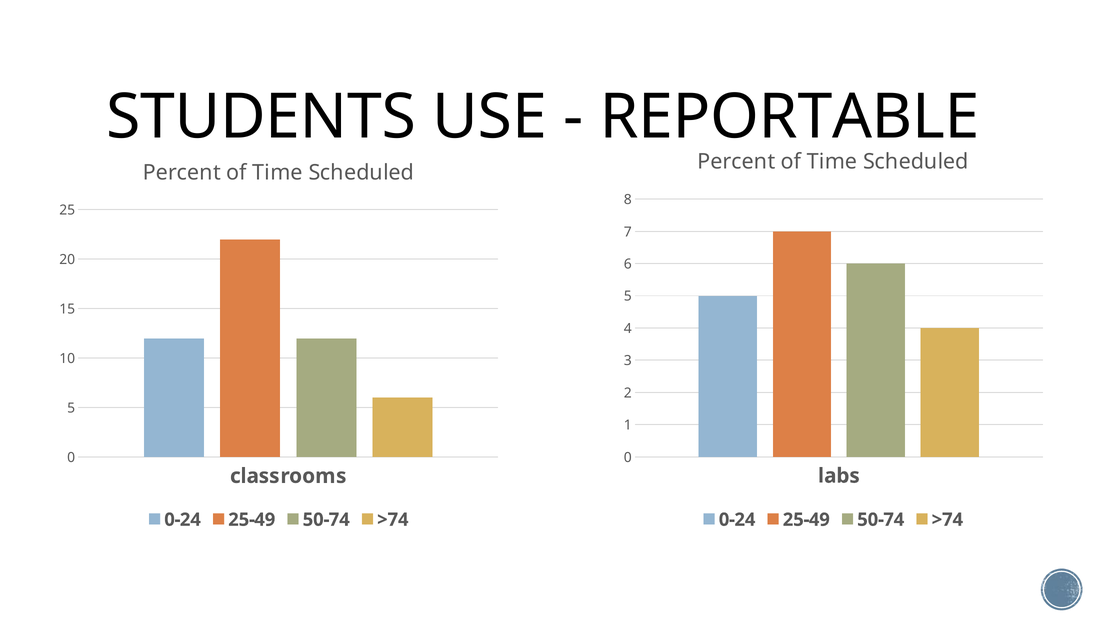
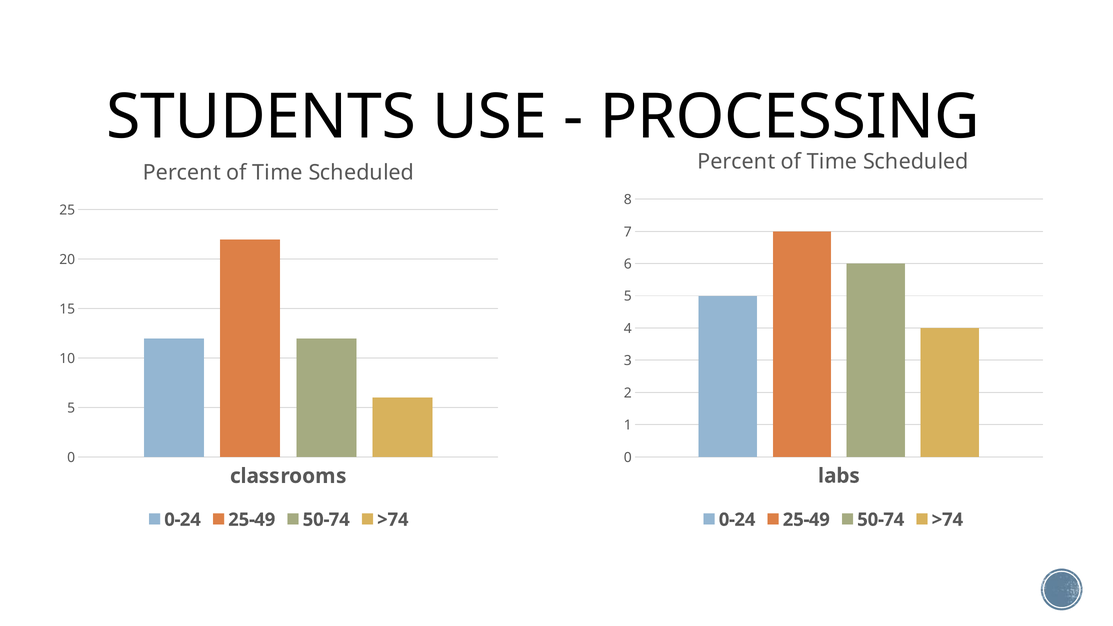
REPORTABLE: REPORTABLE -> PROCESSING (790, 117)
